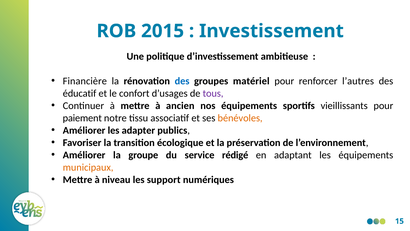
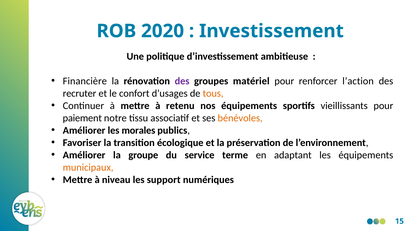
2015: 2015 -> 2020 (163, 31)
des colour: blue -> purple (182, 81)
l’autres: l’autres -> l’action (358, 81)
éducatif: éducatif -> recruter (80, 93)
tous colour: purple -> orange (213, 93)
ancien: ancien -> retenu (180, 106)
adapter: adapter -> morales (138, 130)
rédigé: rédigé -> terme (235, 155)
